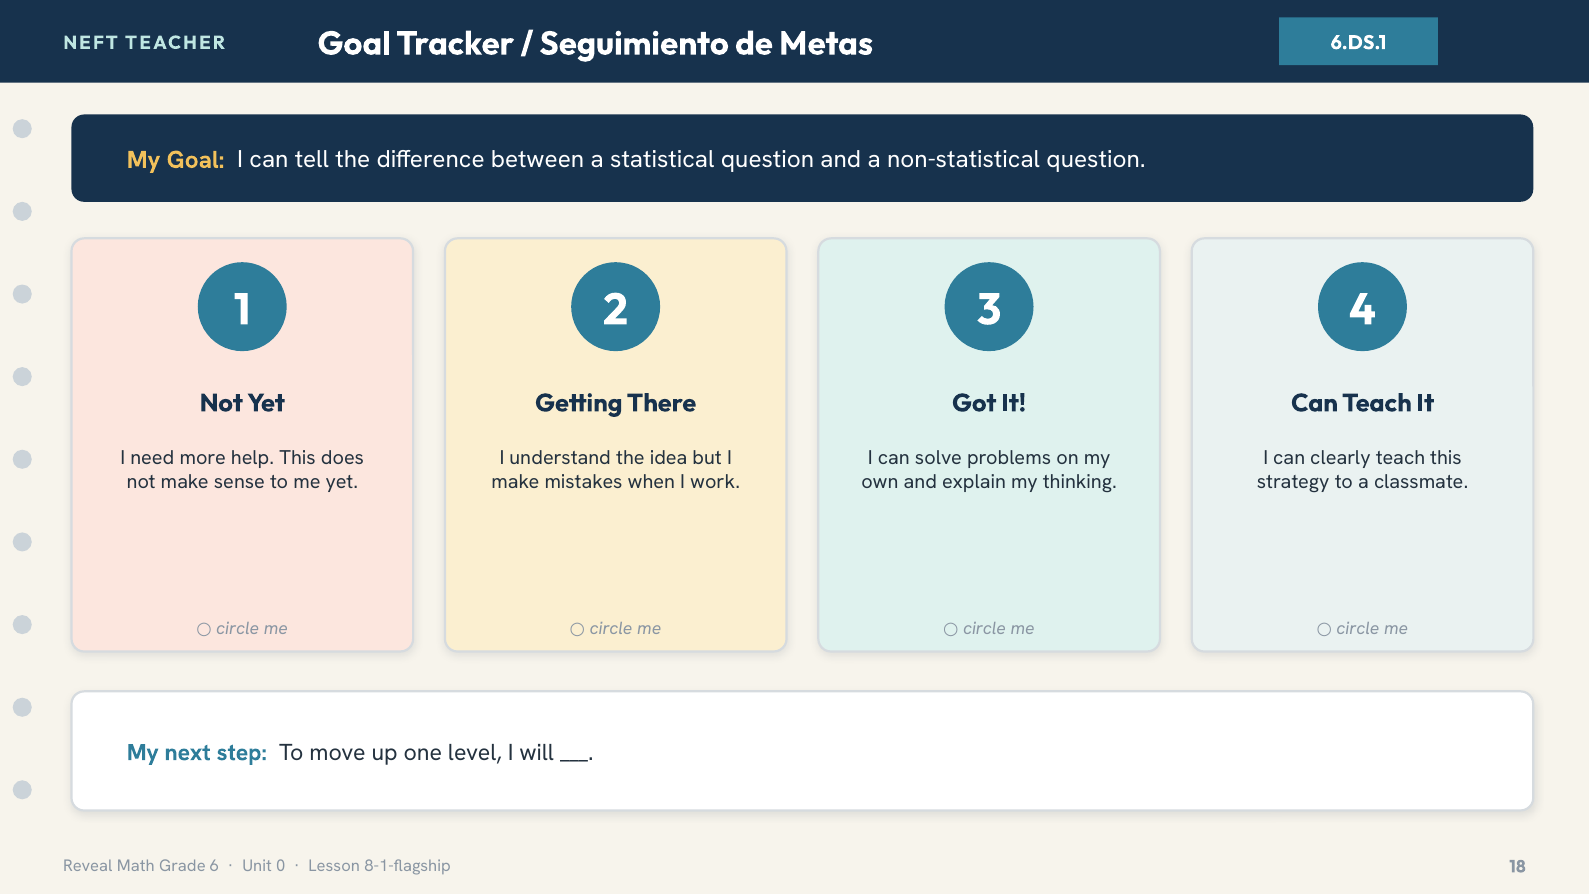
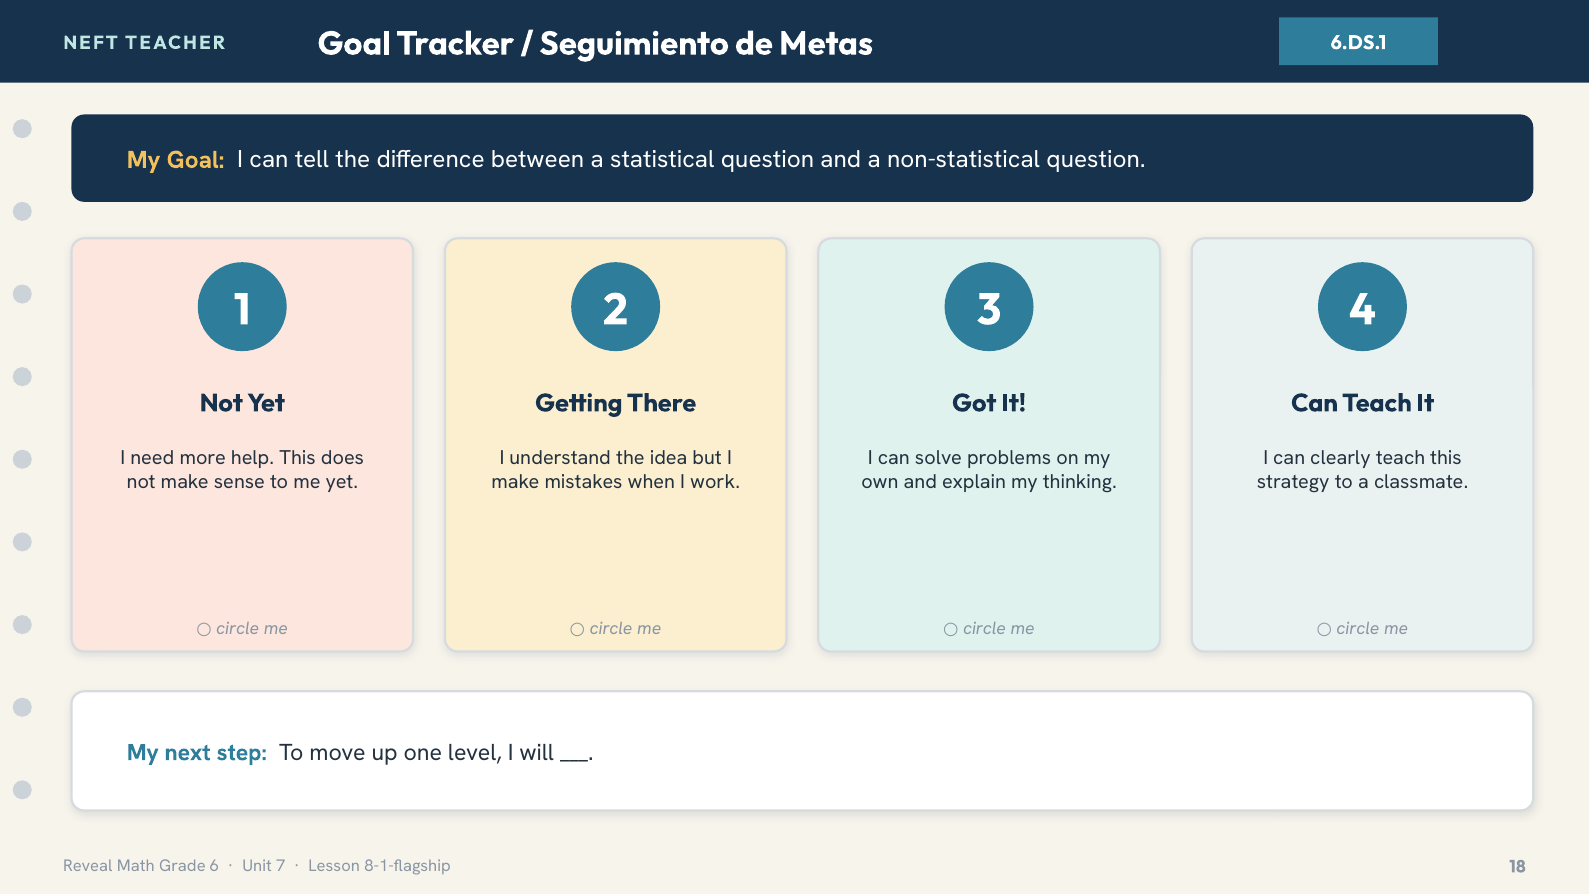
0: 0 -> 7 (281, 866)
